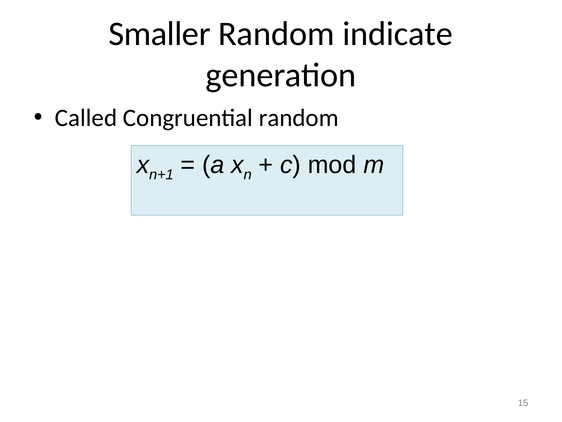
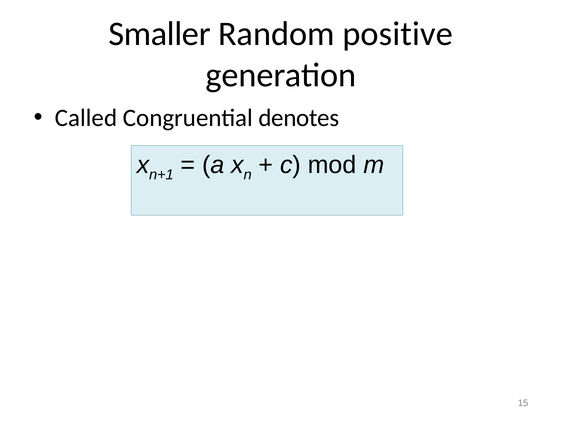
indicate: indicate -> positive (398, 34)
Congruential random: random -> denotes (299, 118)
